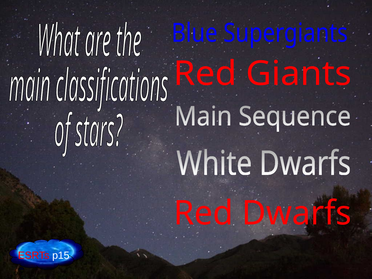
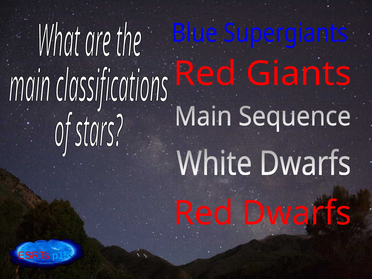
p15 colour: white -> light blue (61, 255)
